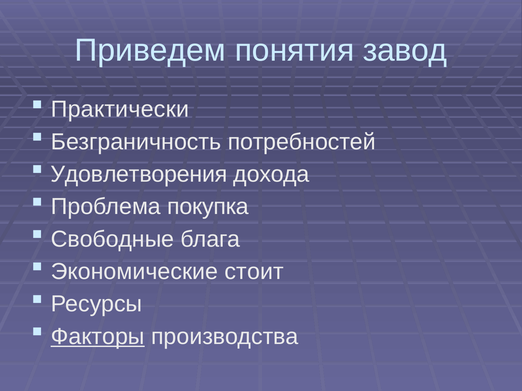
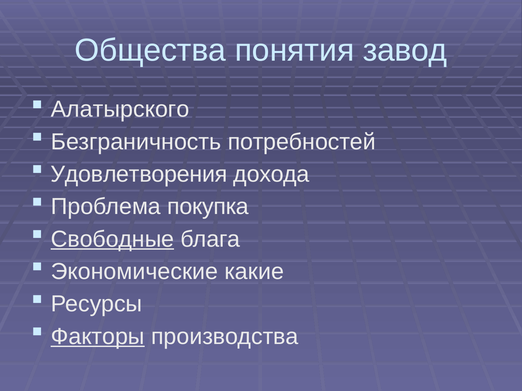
Приведем: Приведем -> Общества (150, 50)
Практически: Практически -> Алатырского (120, 109)
Свободные underline: none -> present (113, 239)
стоит: стоит -> какие (254, 272)
